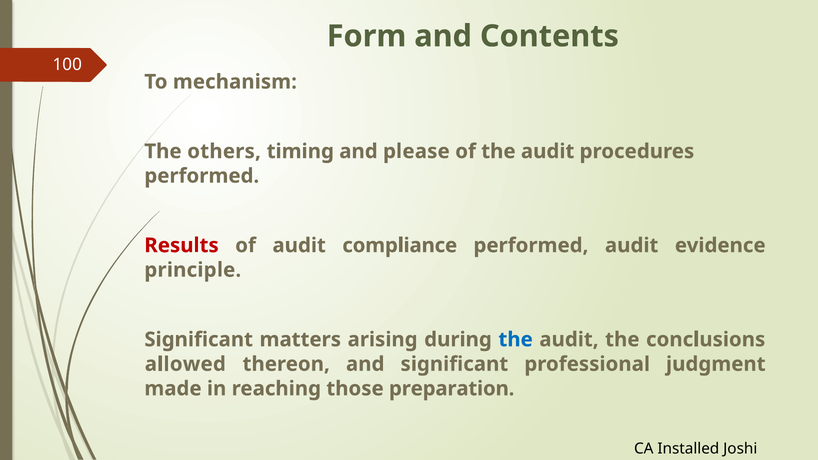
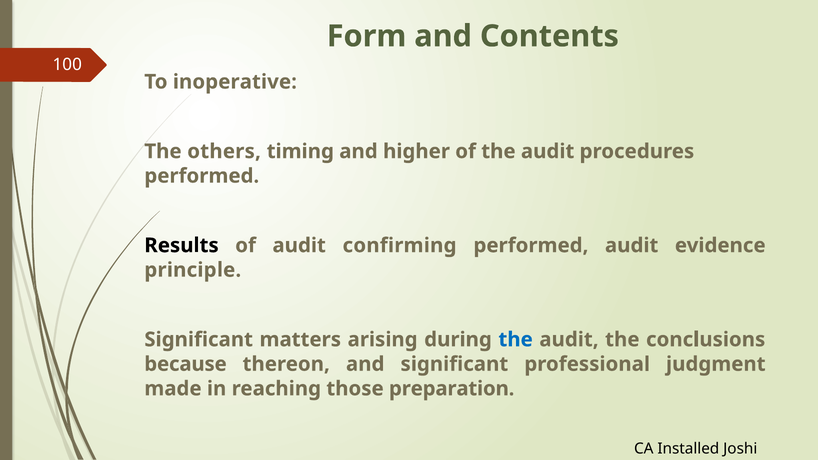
mechanism: mechanism -> inoperative (235, 82)
please: please -> higher (417, 151)
Results colour: red -> black (182, 246)
compliance: compliance -> confirming (400, 246)
allowed: allowed -> because (186, 364)
